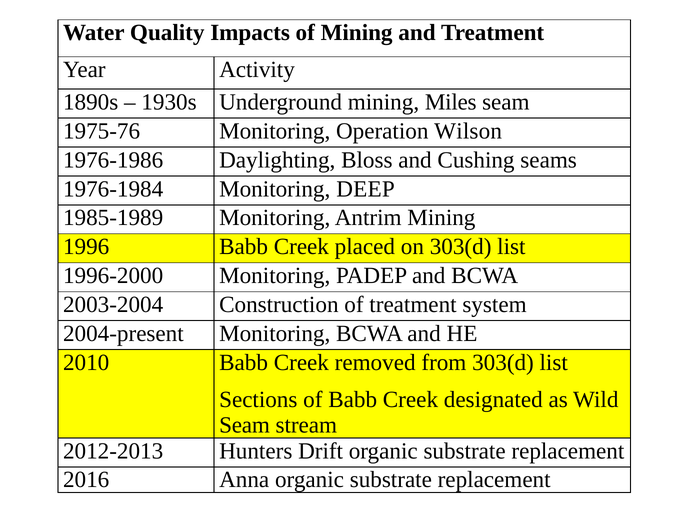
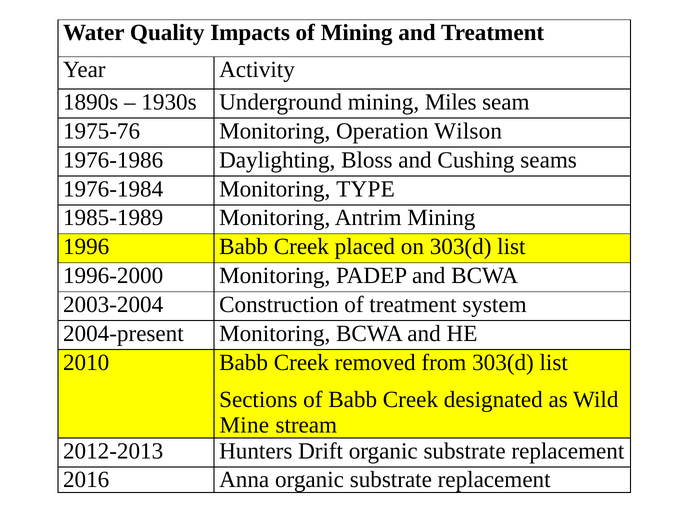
DEEP: DEEP -> TYPE (366, 189)
Seam: Seam -> Mine (244, 425)
